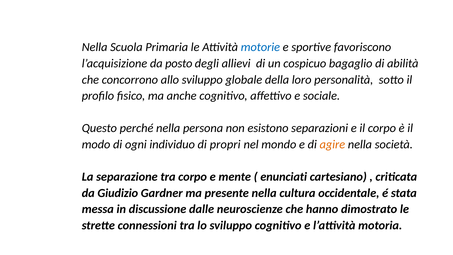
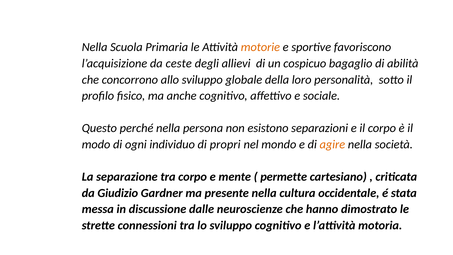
motorie colour: blue -> orange (260, 47)
posto: posto -> ceste (179, 63)
enunciati: enunciati -> permette (284, 177)
